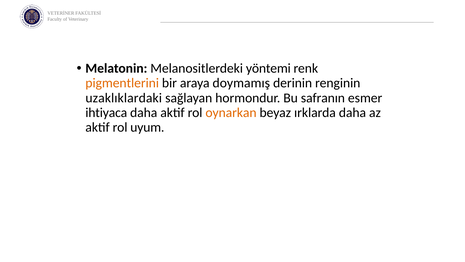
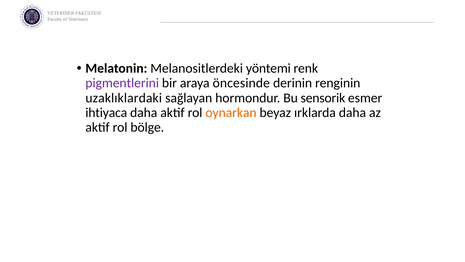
pigmentlerini colour: orange -> purple (122, 83)
doymamış: doymamış -> öncesinde (241, 83)
safranın: safranın -> sensorik (323, 98)
uyum: uyum -> bölge (147, 127)
